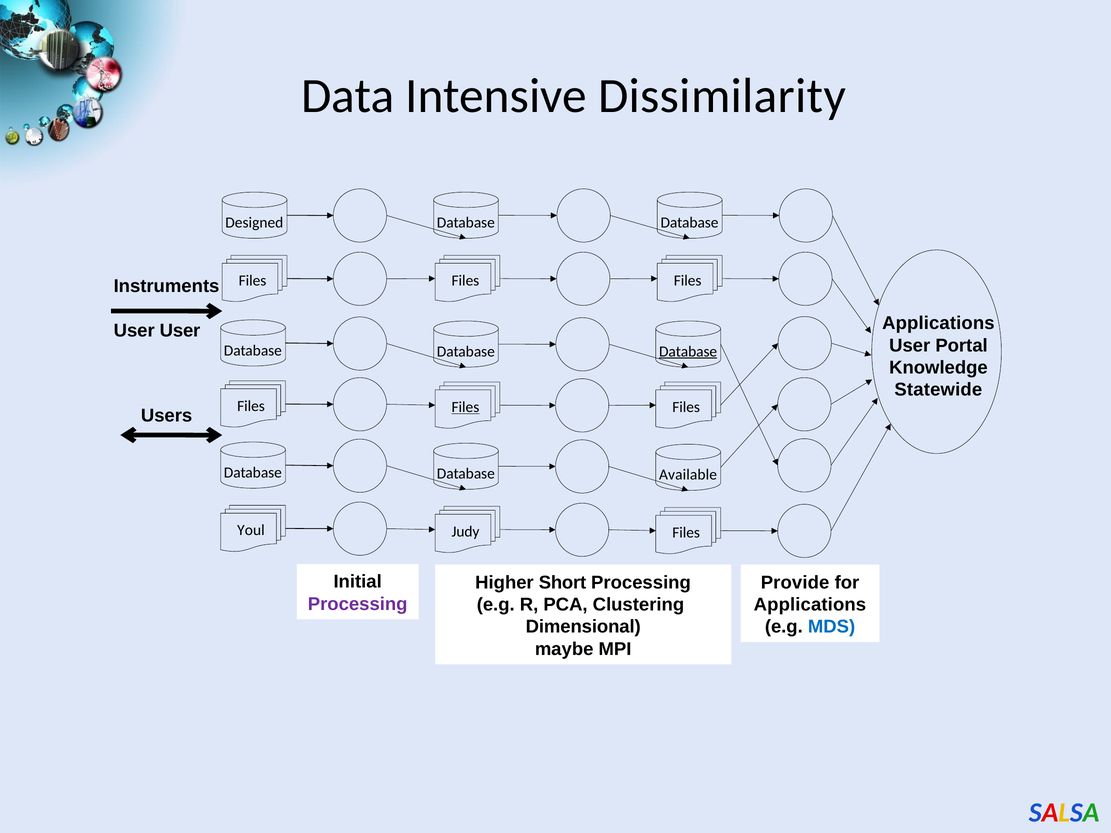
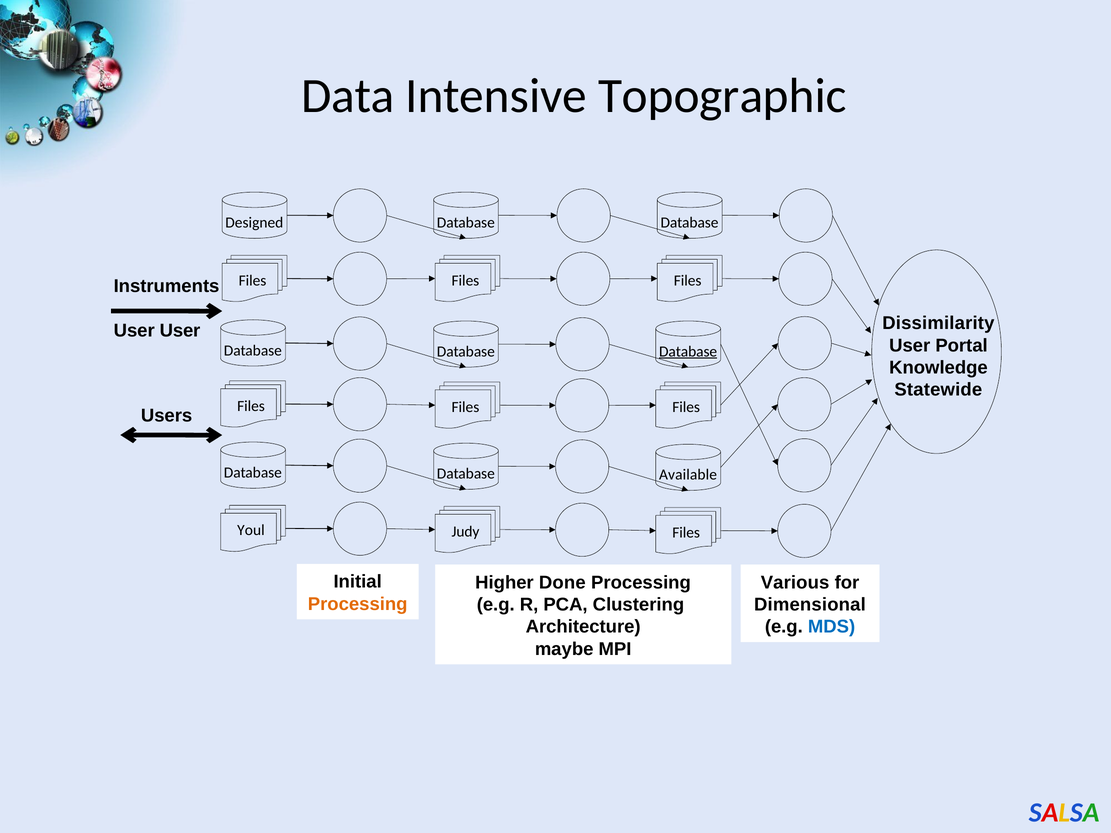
Dissimilarity: Dissimilarity -> Topographic (722, 96)
Applications: Applications -> Dissimilarity (938, 323)
Files underline: present -> none (465, 407)
Short: Short -> Done (562, 583)
Provide: Provide -> Various (795, 583)
Processing colour: purple -> orange (358, 604)
Applications: Applications -> Dimensional (810, 605)
Dimensional: Dimensional -> Architecture (583, 627)
